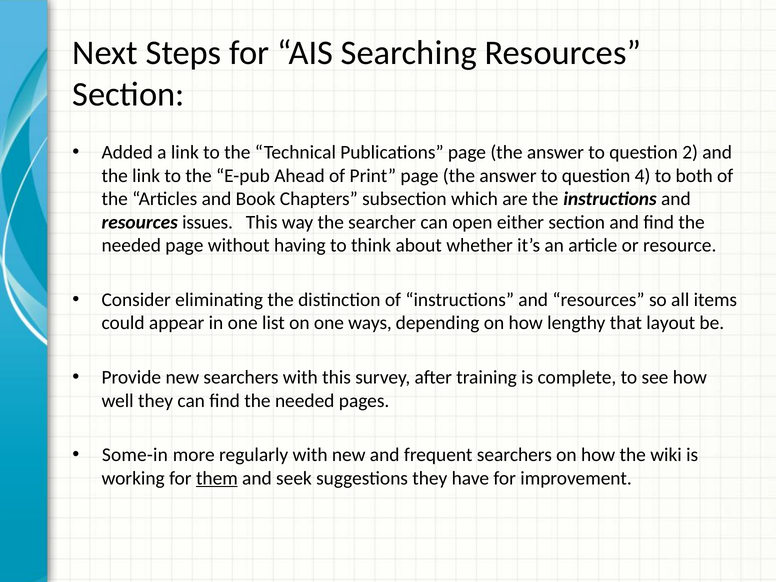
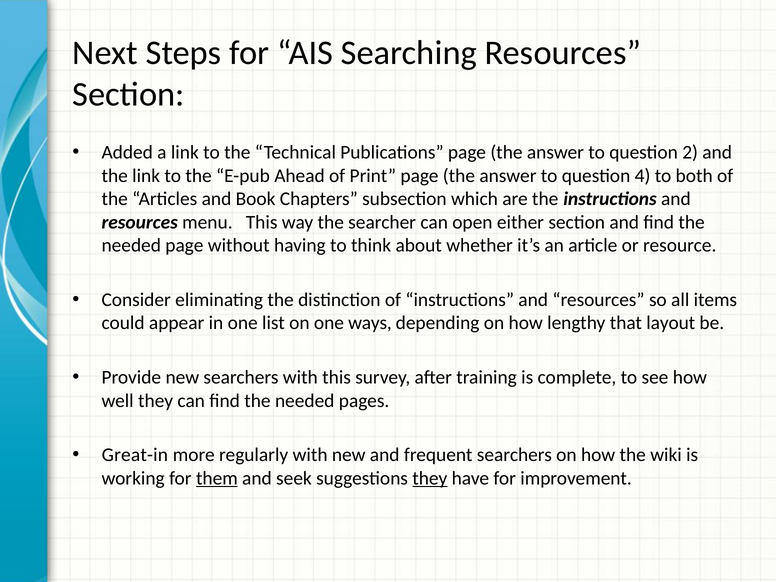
issues: issues -> menu (207, 222)
Some-in: Some-in -> Great-in (135, 455)
they underline: none -> present (430, 478)
